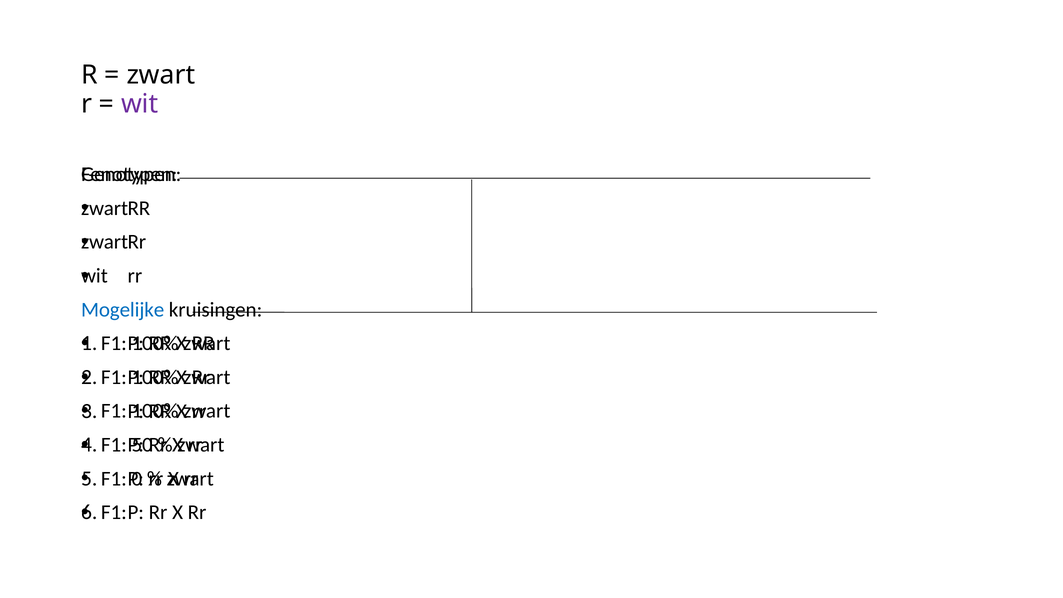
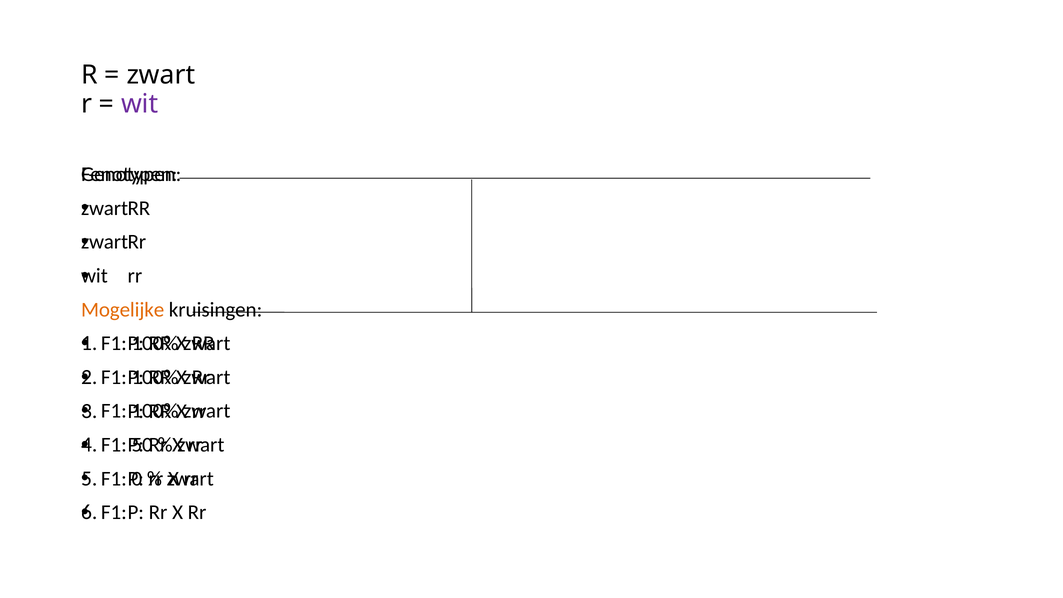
Mogelijke colour: blue -> orange (123, 310)
